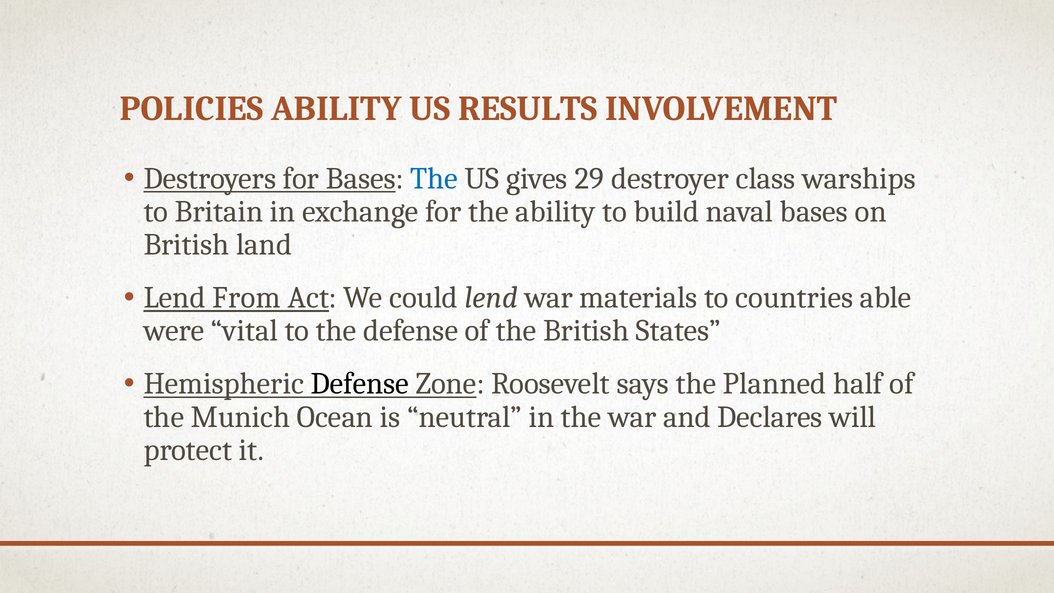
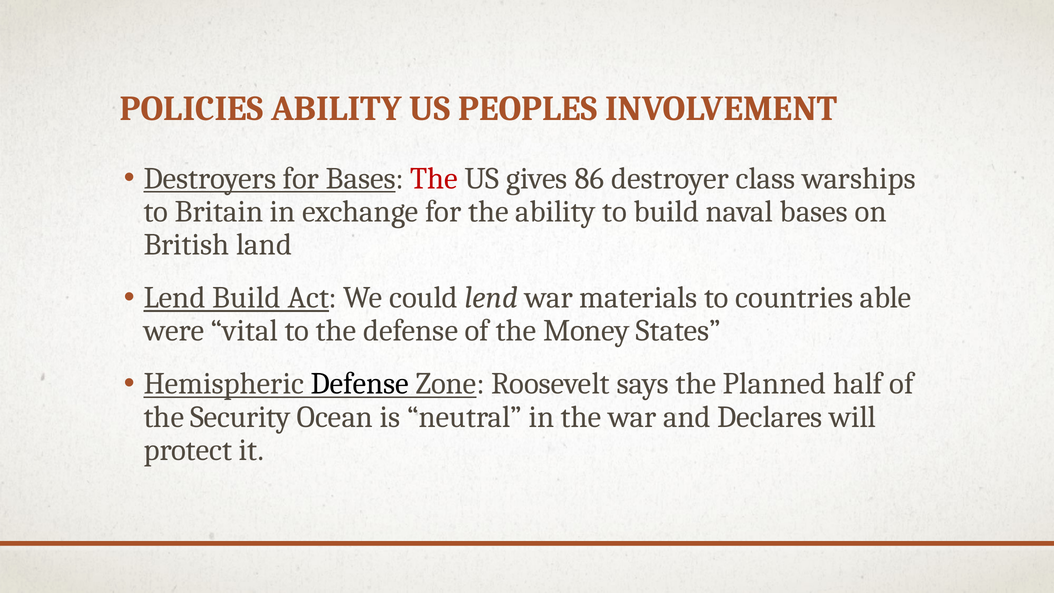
RESULTS: RESULTS -> PEOPLES (528, 109)
The colour: blue -> red (434, 178)
29: 29 -> 86 (589, 178)
Lend From: From -> Build (247, 298)
the British: British -> Money (586, 331)
Munich: Munich -> Security (241, 417)
